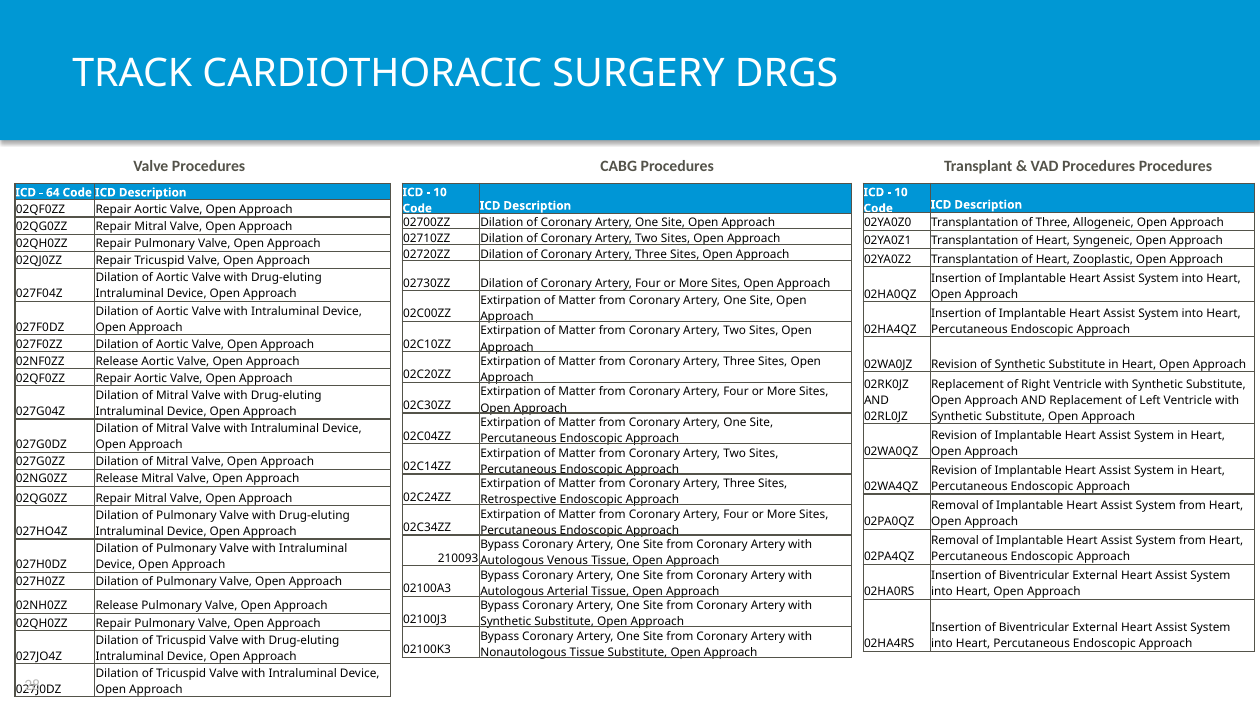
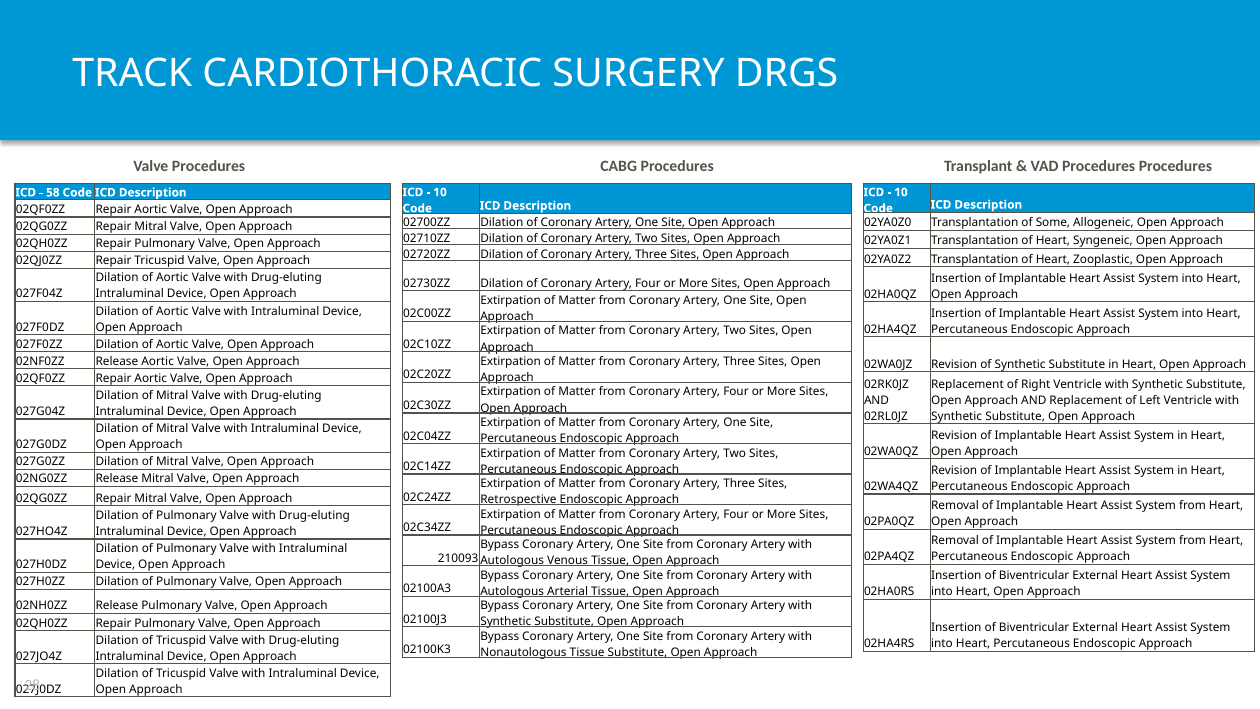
64: 64 -> 58 (53, 192)
of Three: Three -> Some (1053, 223)
